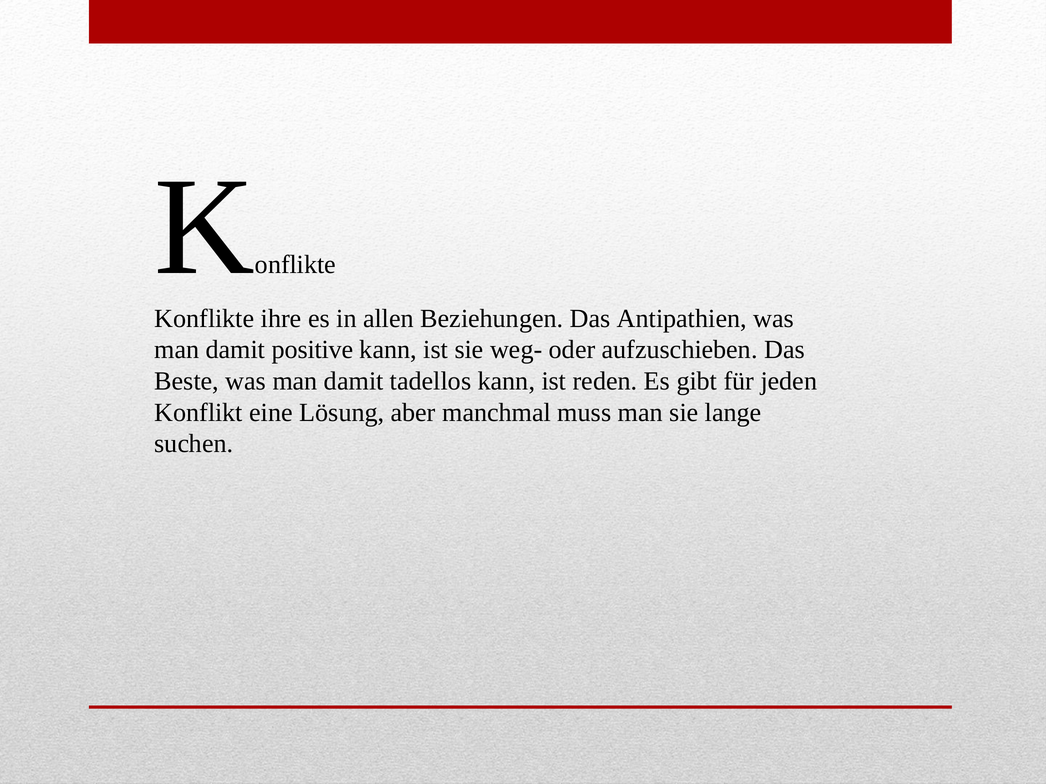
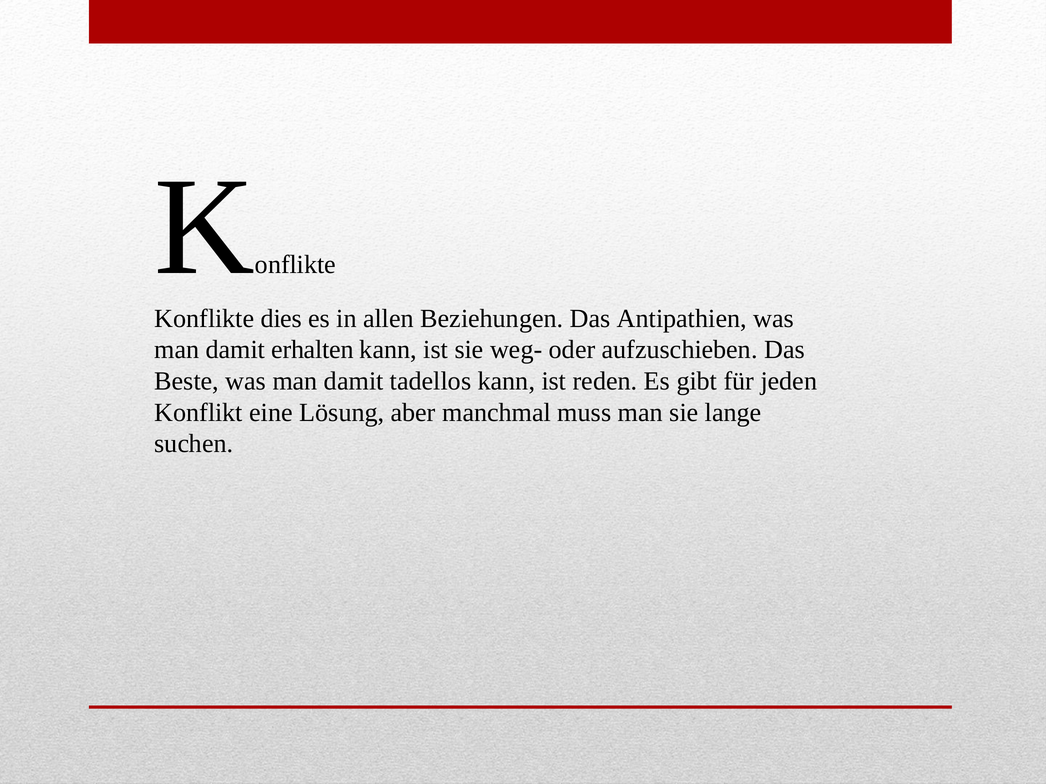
ihre: ihre -> dies (281, 319)
positive: positive -> erhalten (313, 350)
